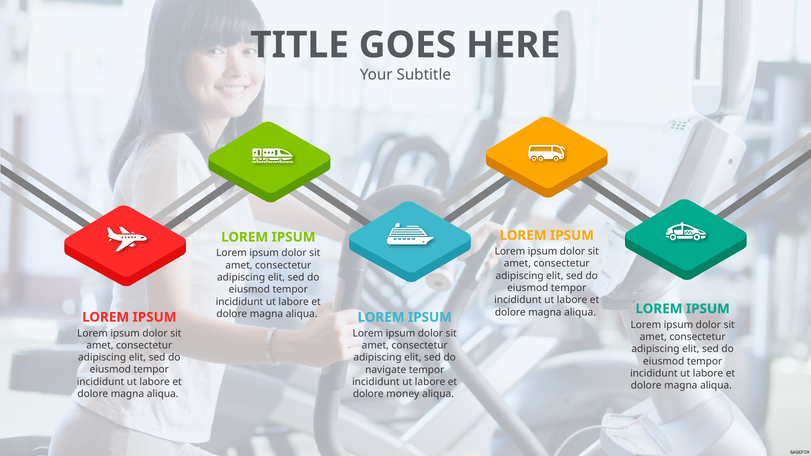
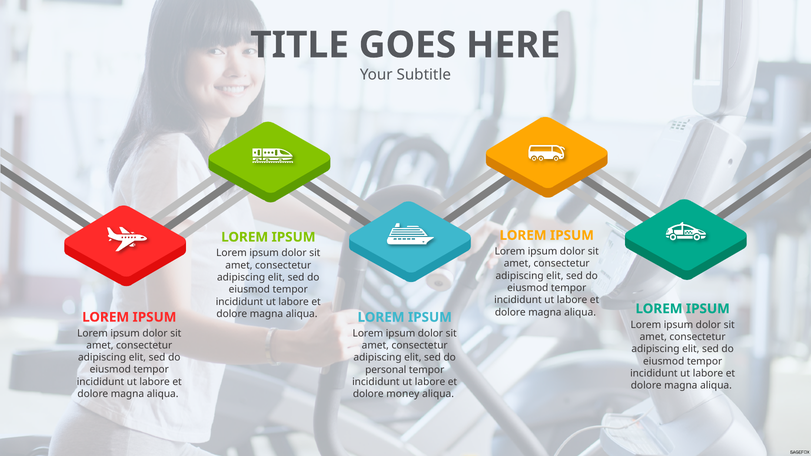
navigate: navigate -> personal (386, 370)
